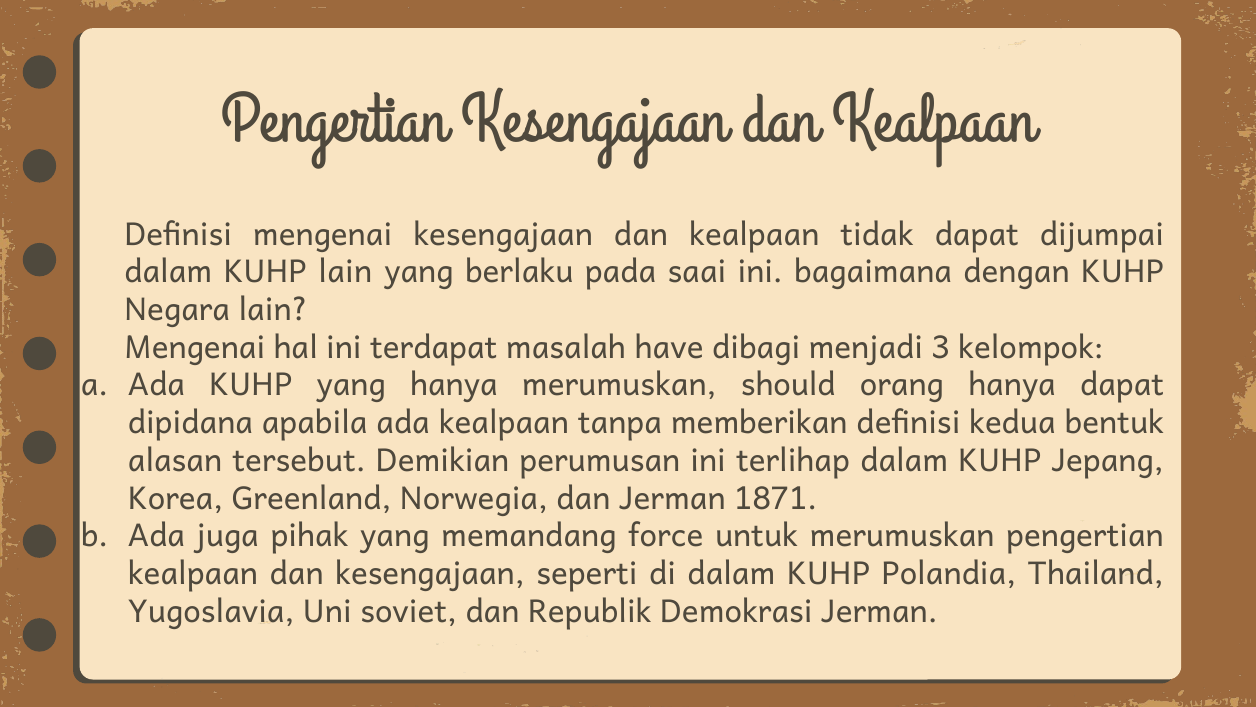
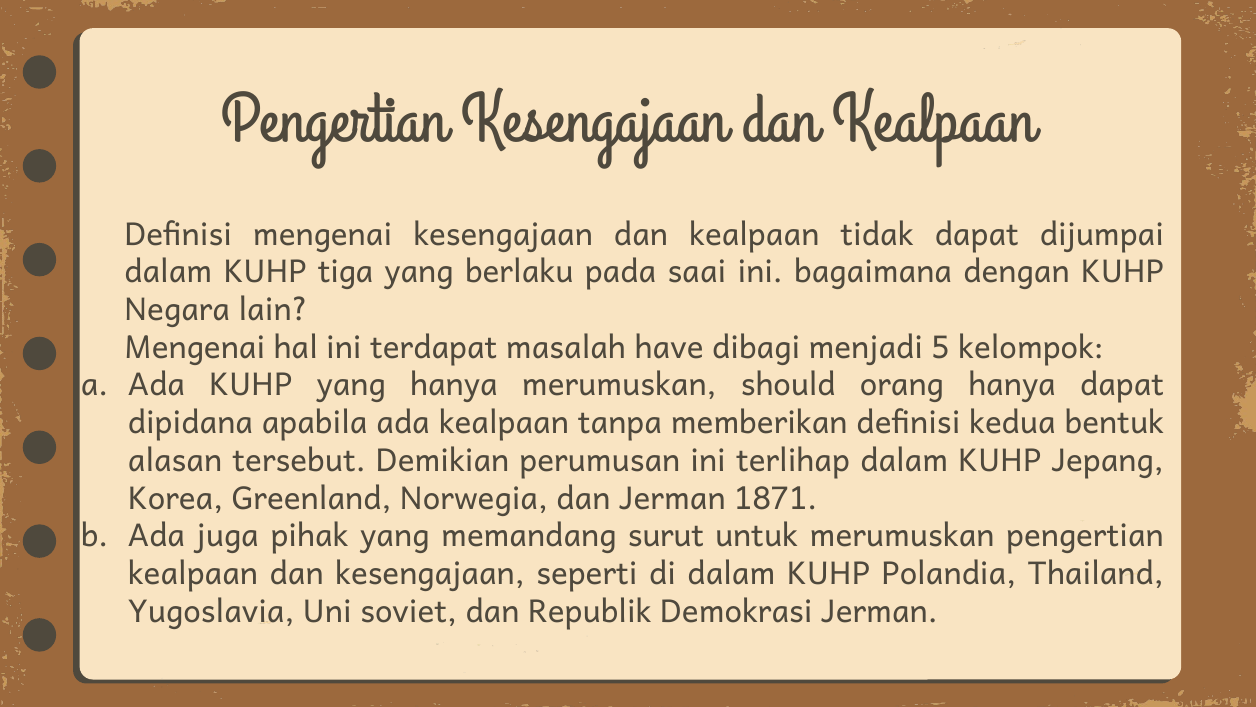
KUHP lain: lain -> tiga (346, 272)
3: 3 -> 5 (941, 348)
force: force -> surut (666, 536)
